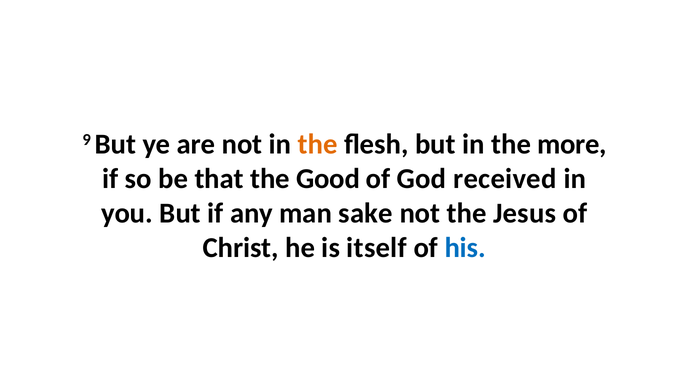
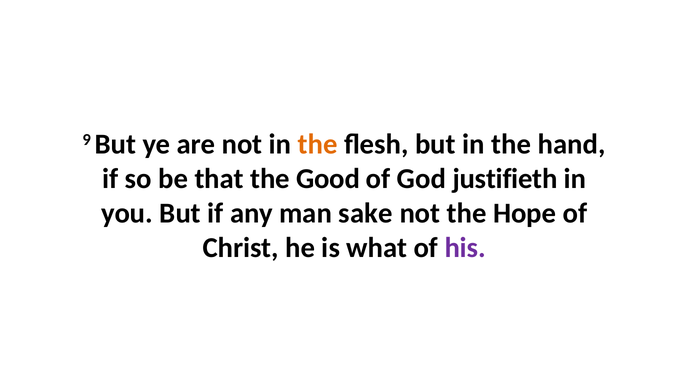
more: more -> hand (572, 144)
received: received -> justifieth (505, 179)
Jesus: Jesus -> Hope (525, 213)
itself: itself -> what (377, 247)
his colour: blue -> purple (465, 247)
